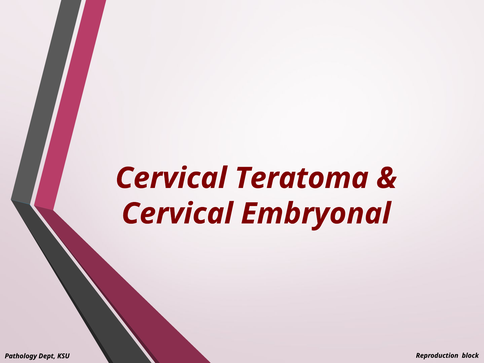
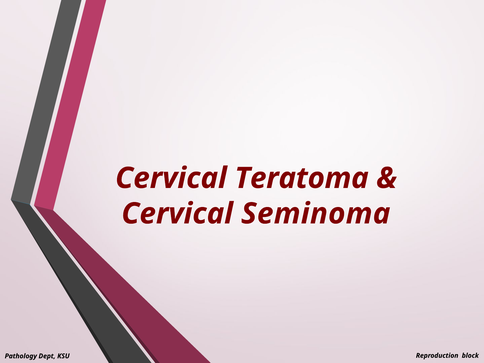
Embryonal: Embryonal -> Seminoma (316, 214)
